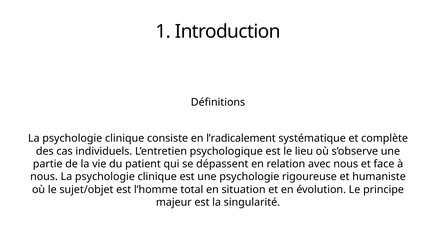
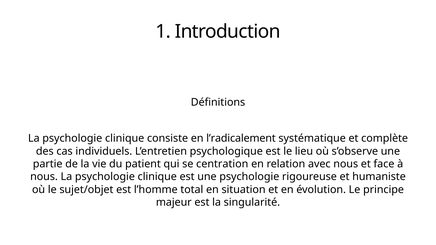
dépassent: dépassent -> centration (222, 164)
